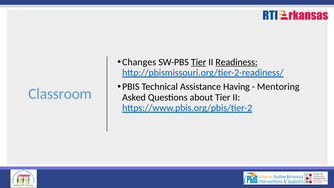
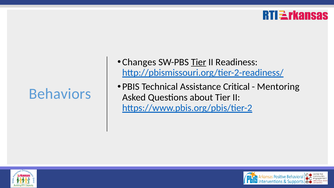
Readiness underline: present -> none (237, 62)
Having: Having -> Critical (236, 87)
Classroom: Classroom -> Behaviors (60, 94)
